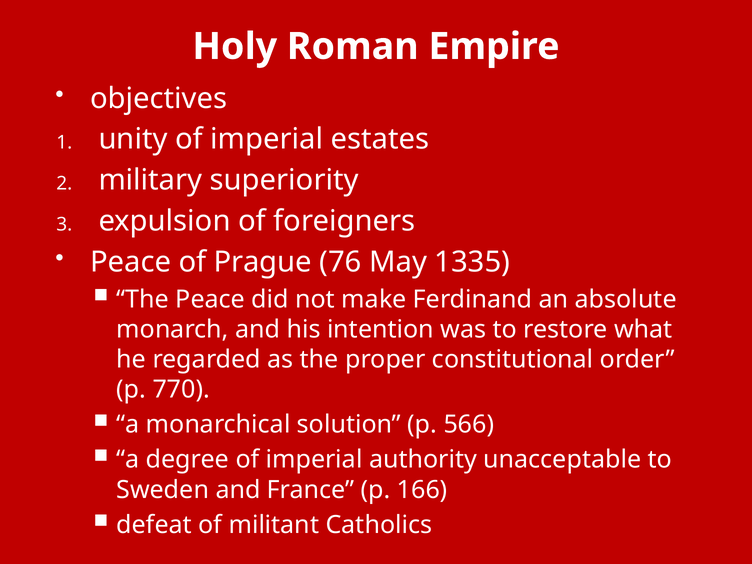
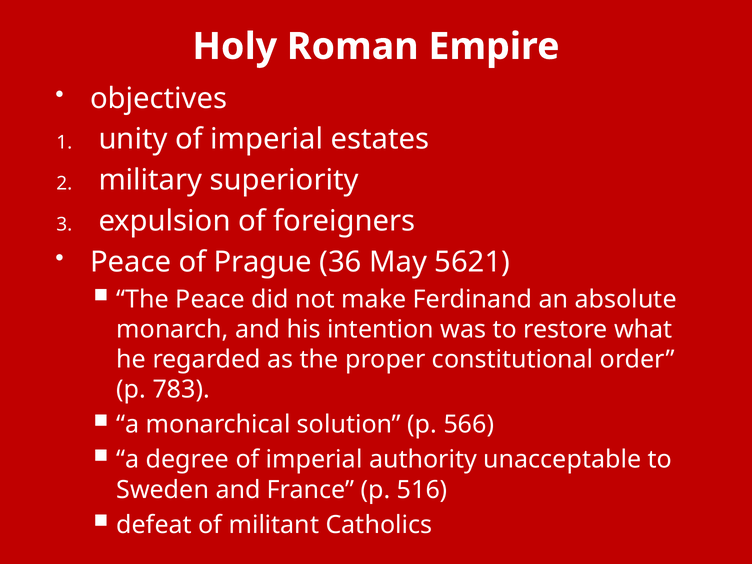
76: 76 -> 36 (341, 262)
1335: 1335 -> 5621 (472, 262)
770: 770 -> 783 (181, 390)
166: 166 -> 516 (422, 490)
